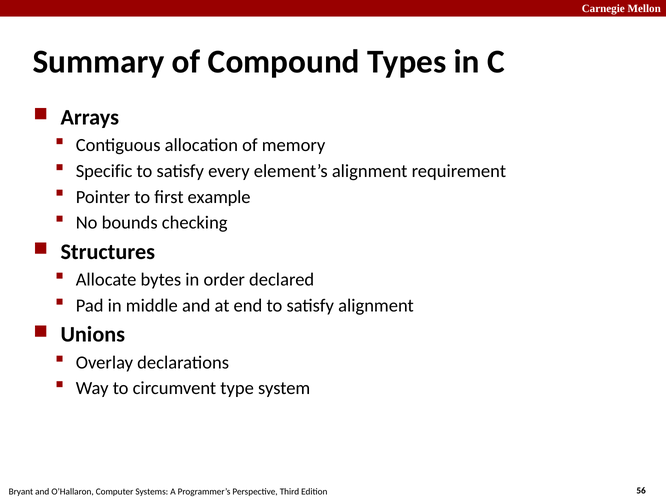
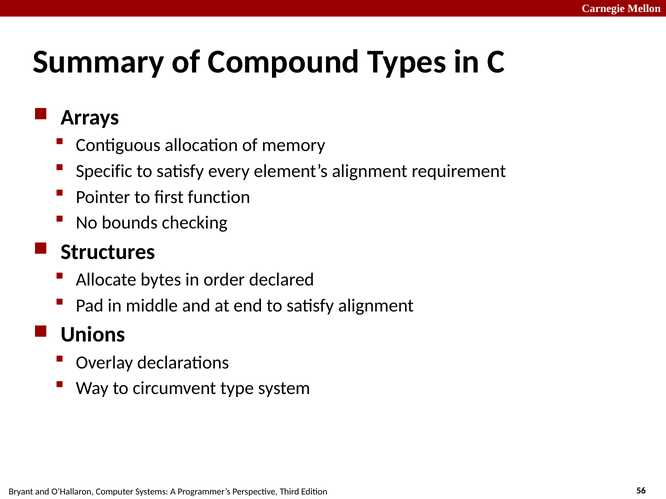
example: example -> function (219, 197)
